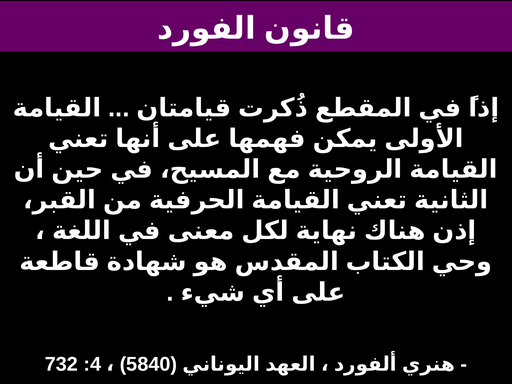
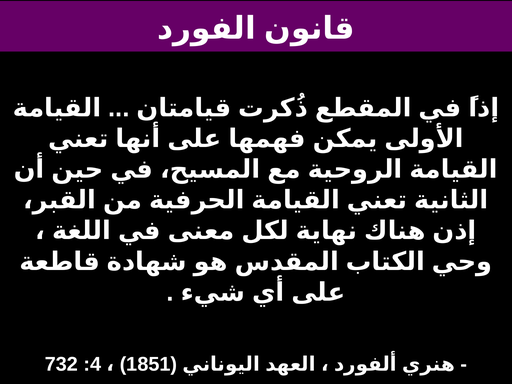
5840: 5840 -> 1851 (148, 364)
